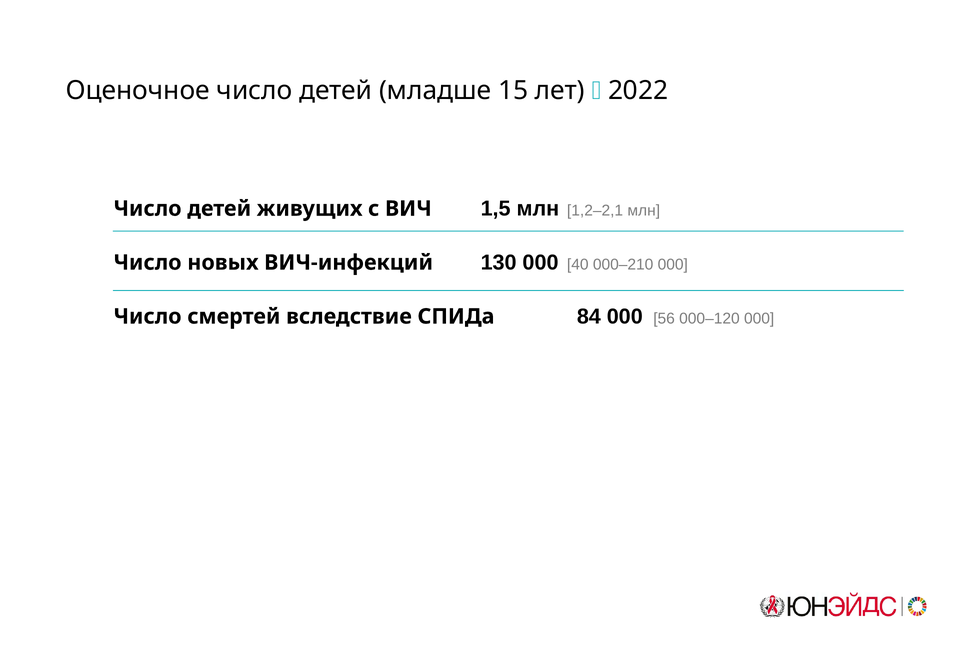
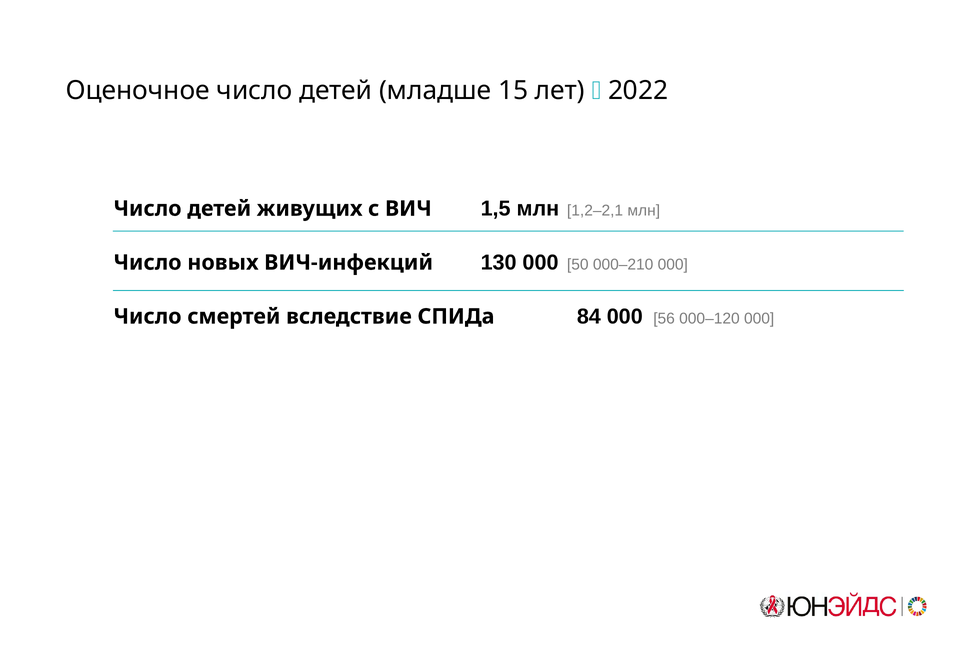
40: 40 -> 50 (578, 265)
